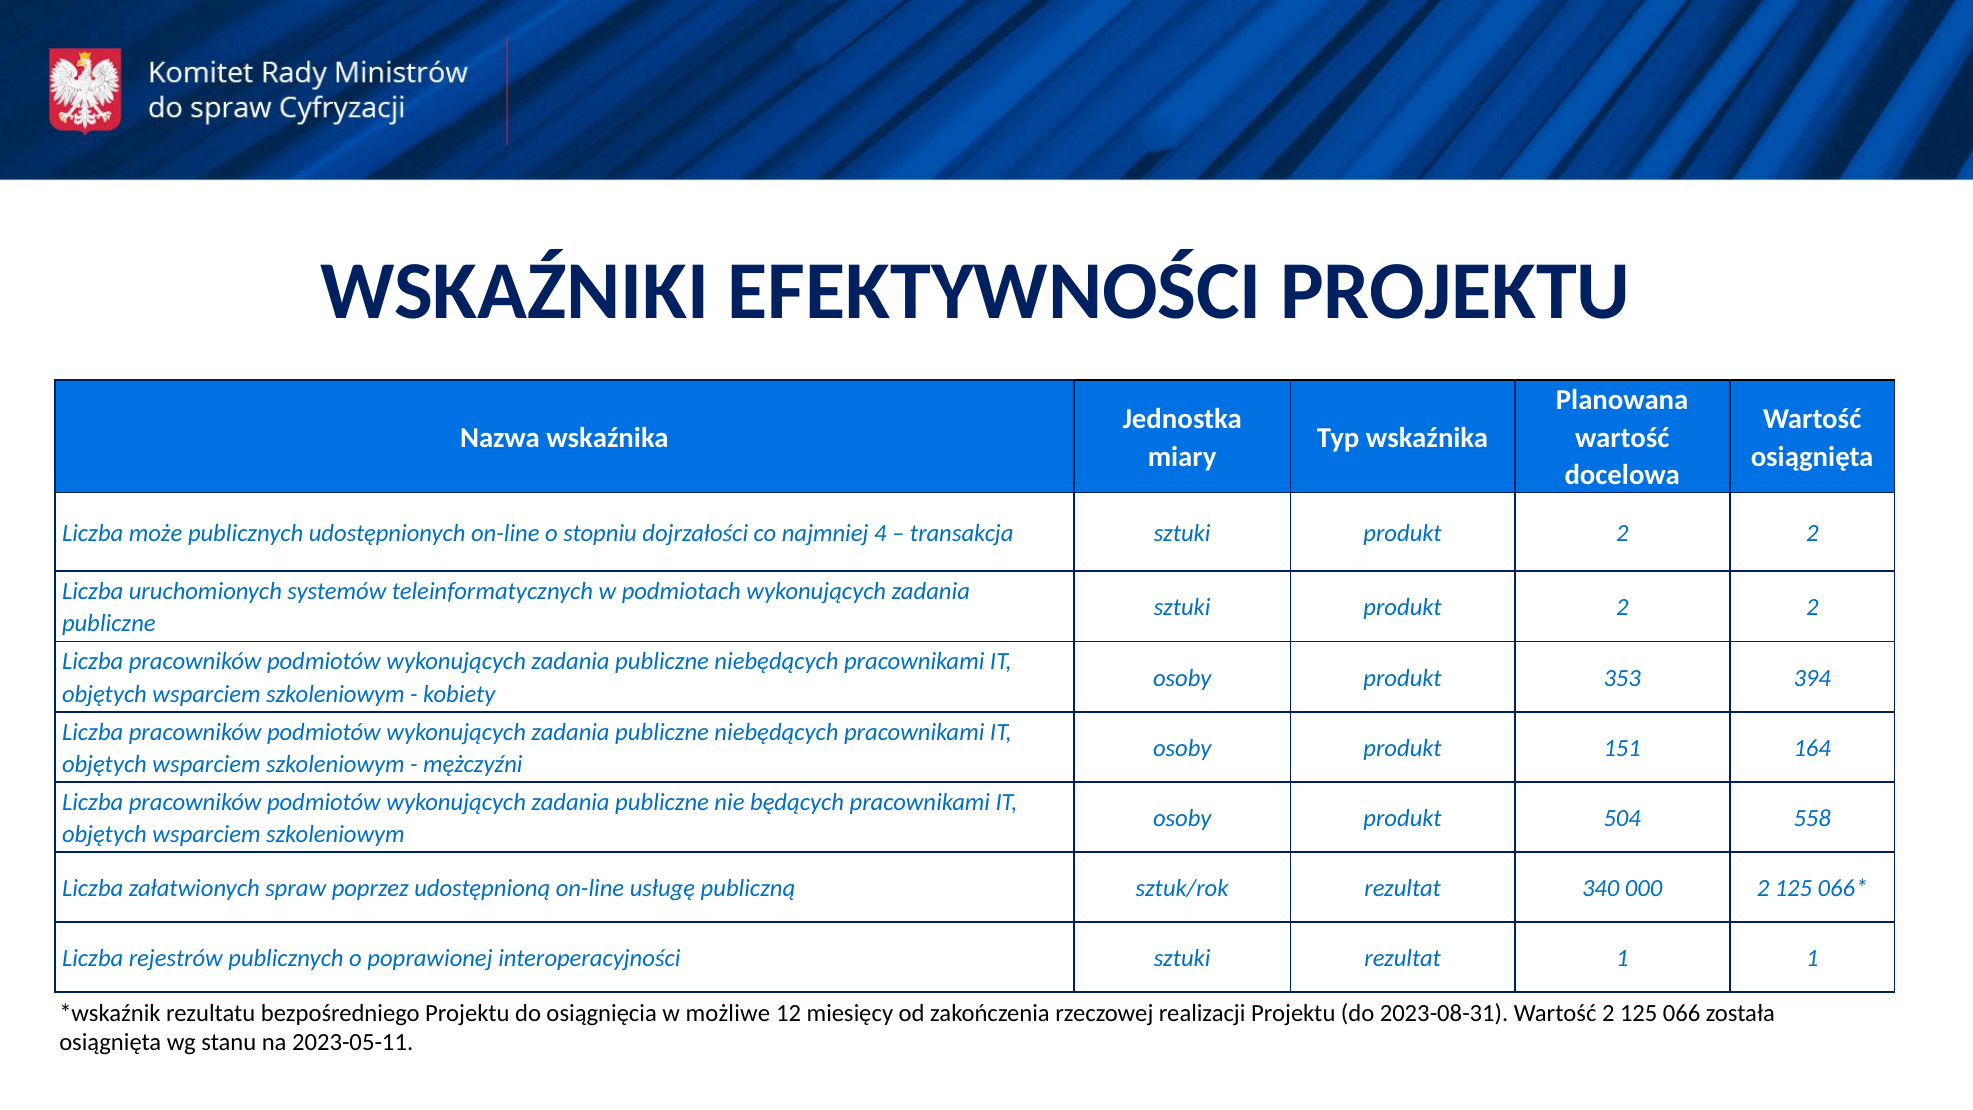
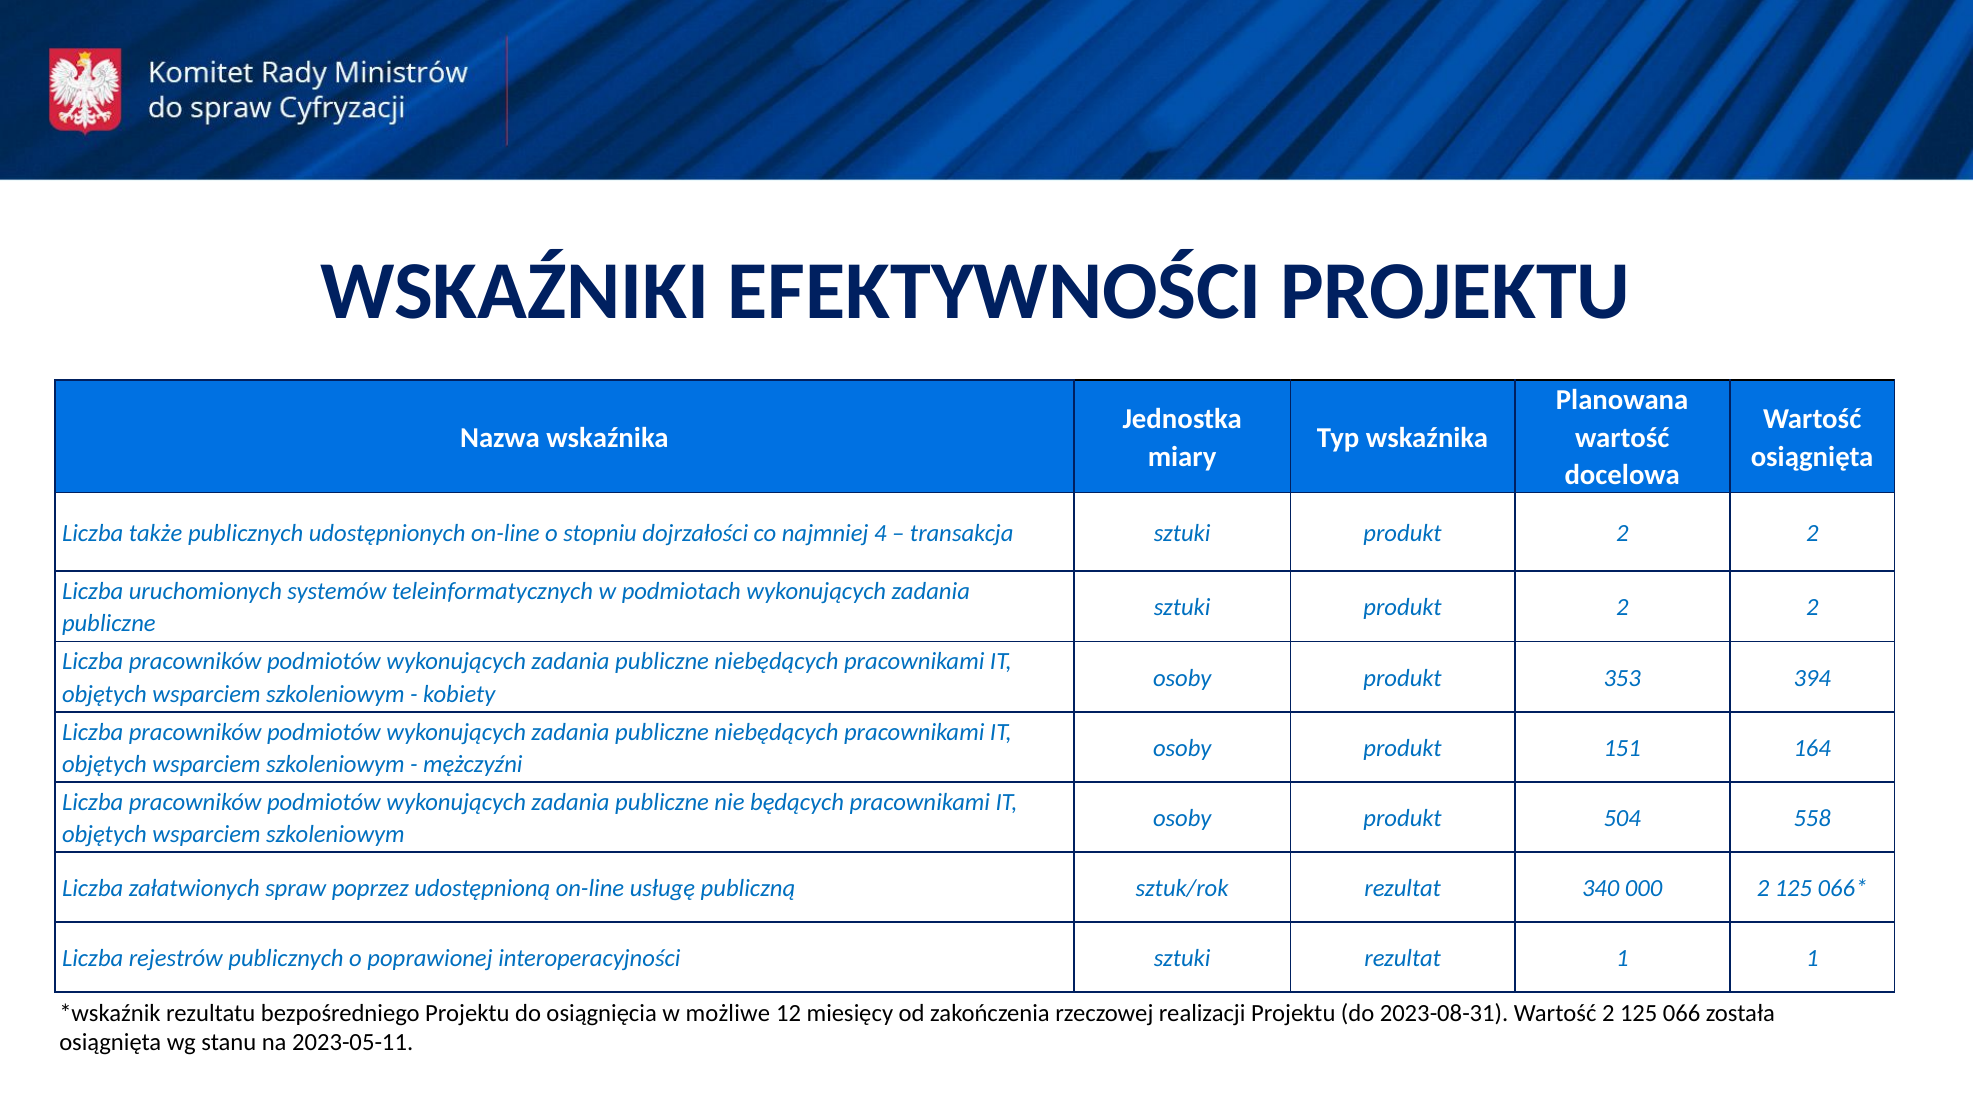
może: może -> także (156, 533)
